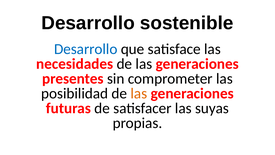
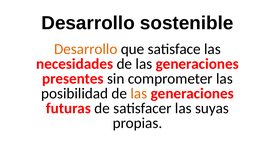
Desarrollo colour: blue -> orange (86, 49)
